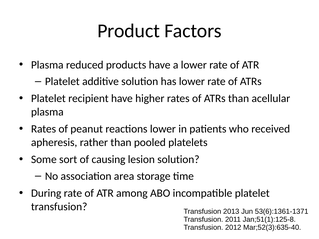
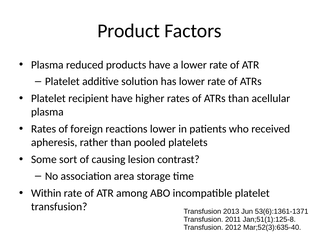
peanut: peanut -> foreign (87, 129)
lesion solution: solution -> contrast (178, 160)
During: During -> Within (46, 193)
